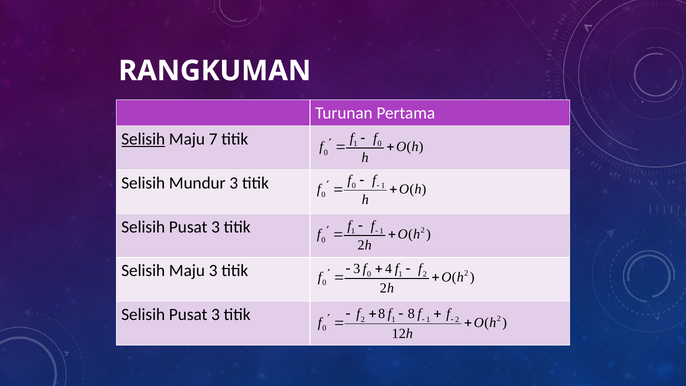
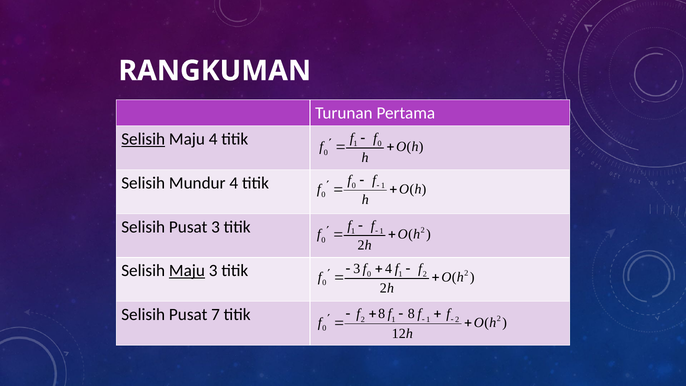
Maju 7: 7 -> 4 (213, 139)
Mundur 3: 3 -> 4 (234, 183)
Maju underline: none -> present (187, 271)
3: 3 -> 7 (216, 315)
